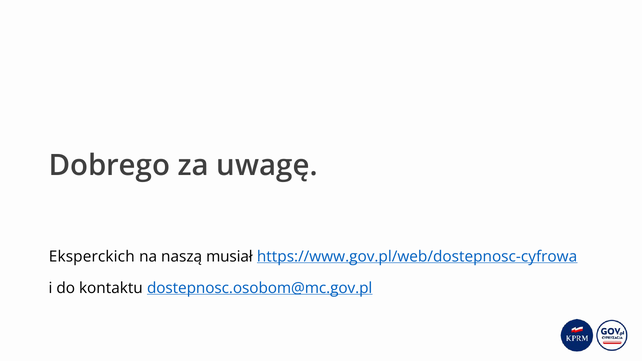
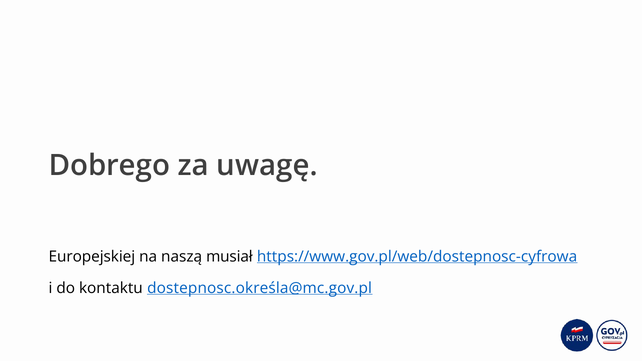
Eksperckich: Eksperckich -> Europejskiej (92, 257)
dostepnosc.osobom@mc.gov.pl: dostepnosc.osobom@mc.gov.pl -> dostepnosc.określa@mc.gov.pl (260, 288)
